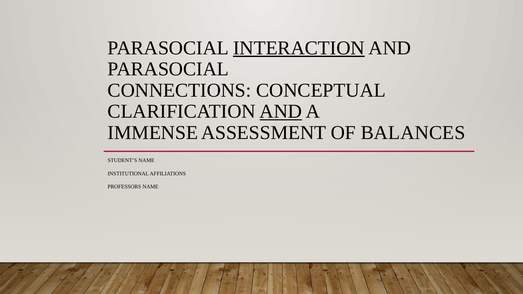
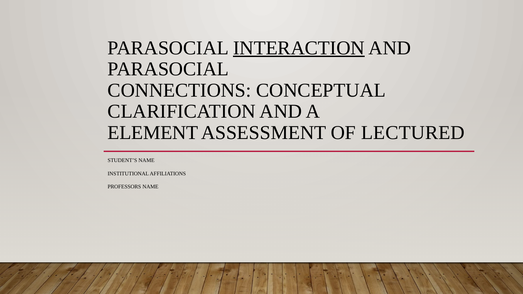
AND underline: present -> none (281, 112)
IMMENSE: IMMENSE -> ELEMENT (153, 133)
BALANCES: BALANCES -> LECTURED (413, 133)
